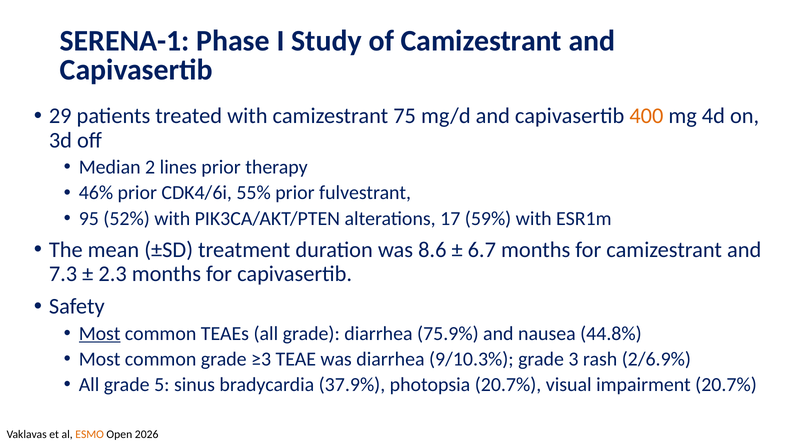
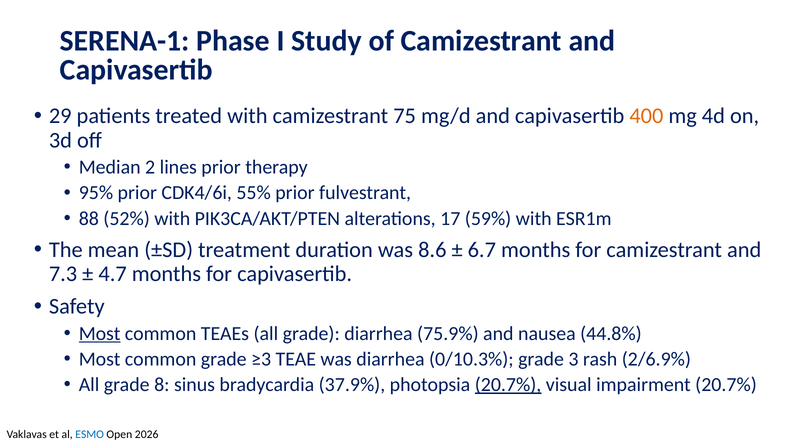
46%: 46% -> 95% (96, 193)
95: 95 -> 88 (89, 218)
2.3: 2.3 -> 4.7 (113, 274)
9/10.3%: 9/10.3% -> 0/10.3% (471, 359)
5: 5 -> 8 (162, 385)
20.7% underline: none -> present (508, 385)
ESMO colour: orange -> blue (90, 434)
